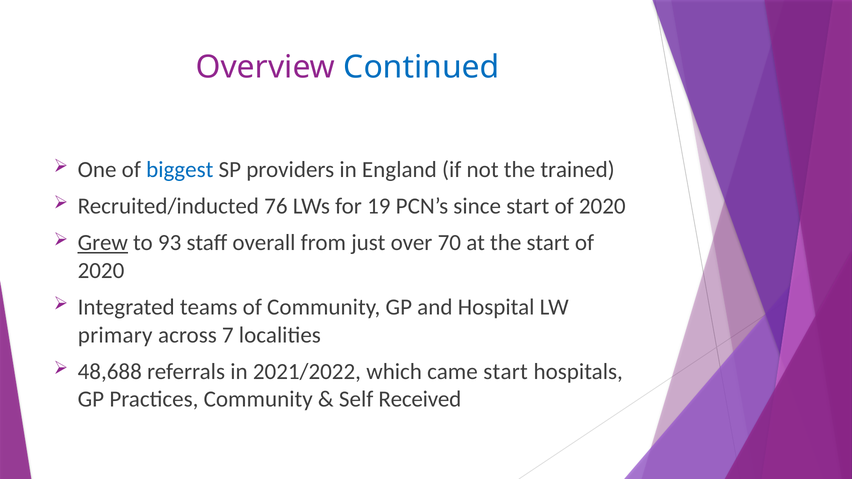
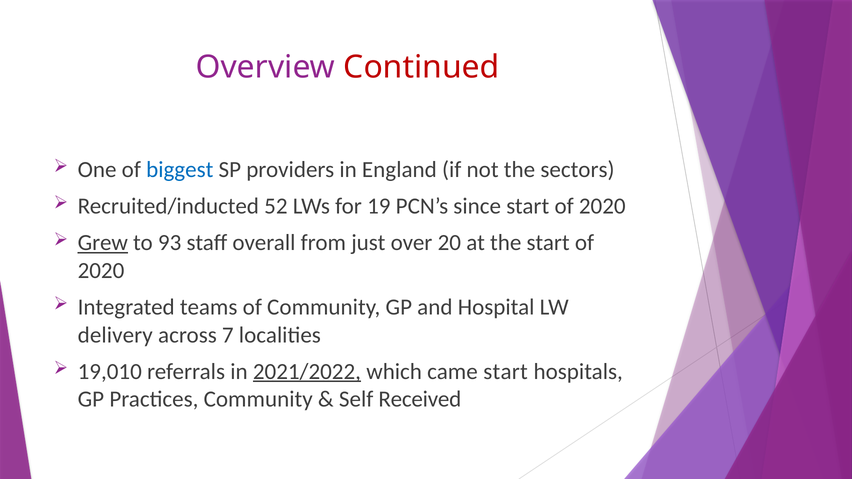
Continued colour: blue -> red (421, 67)
trained: trained -> sectors (578, 170)
76: 76 -> 52 (276, 206)
70: 70 -> 20 (449, 243)
primary: primary -> delivery (115, 335)
48,688: 48,688 -> 19,010 (110, 372)
2021/2022 underline: none -> present (307, 372)
